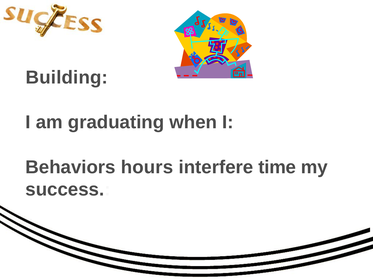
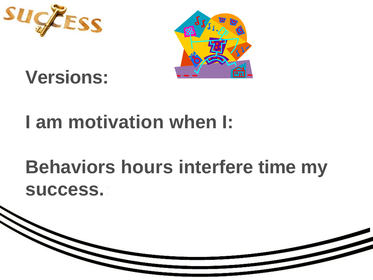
Building: Building -> Versions (67, 77)
graduating: graduating -> motivation (116, 122)
